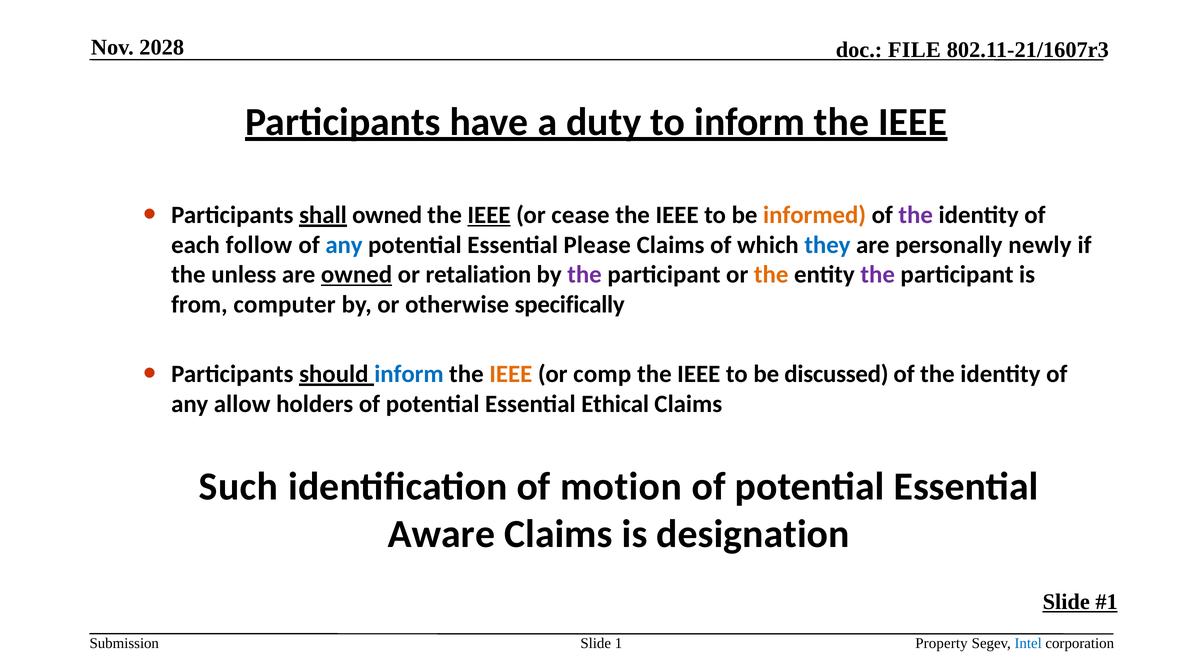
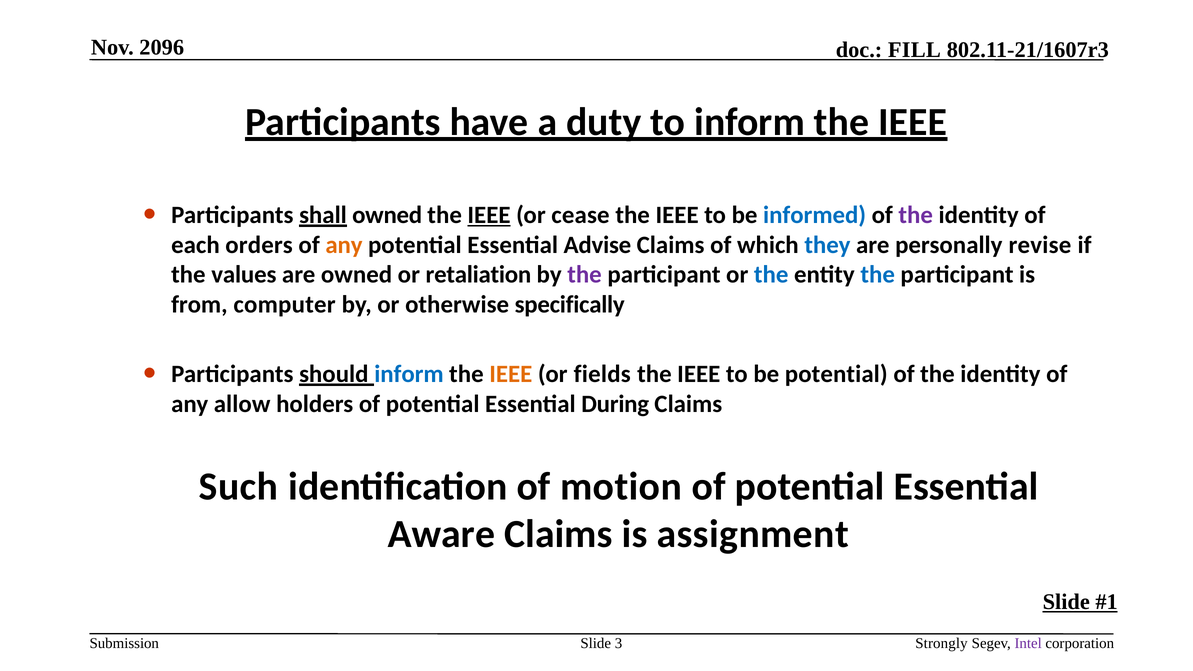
2028: 2028 -> 2096 (162, 47)
FILE: FILE -> FILL (914, 50)
informed colour: orange -> blue (815, 215)
follow: follow -> orders (259, 245)
any colour: blue -> orange (344, 245)
Please: Please -> Advise (597, 245)
newly: newly -> revise (1040, 245)
unless: unless -> values (244, 275)
owned underline: present -> none (357, 275)
the colour: orange -> blue (771, 275)
the colour: purple -> blue (878, 275)
comp: comp -> fields (602, 374)
be discussed: discussed -> potential (836, 374)
Ethical: Ethical -> During (615, 404)
designation: designation -> assignment (753, 534)
1: 1 -> 3 (619, 644)
Property: Property -> Strongly (941, 644)
Intel colour: blue -> purple (1028, 644)
